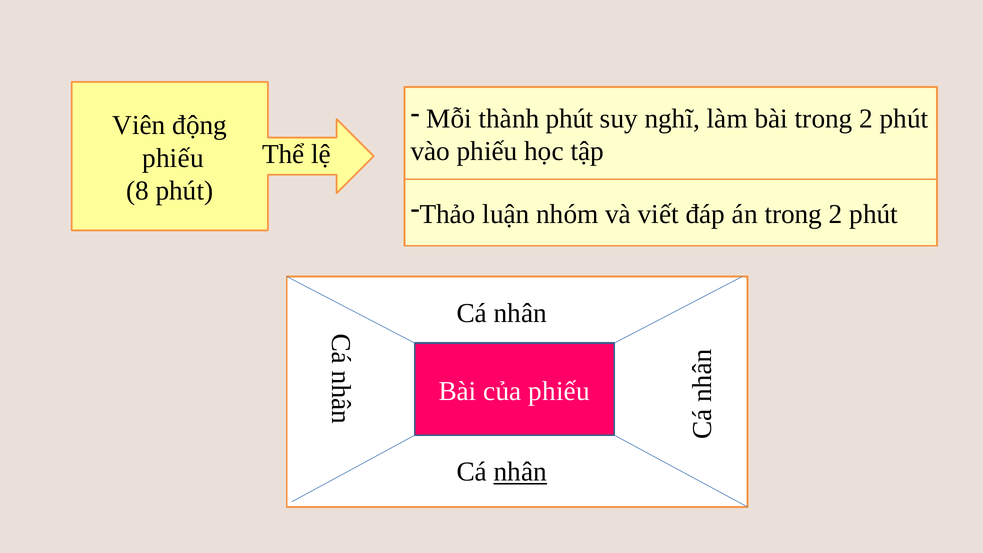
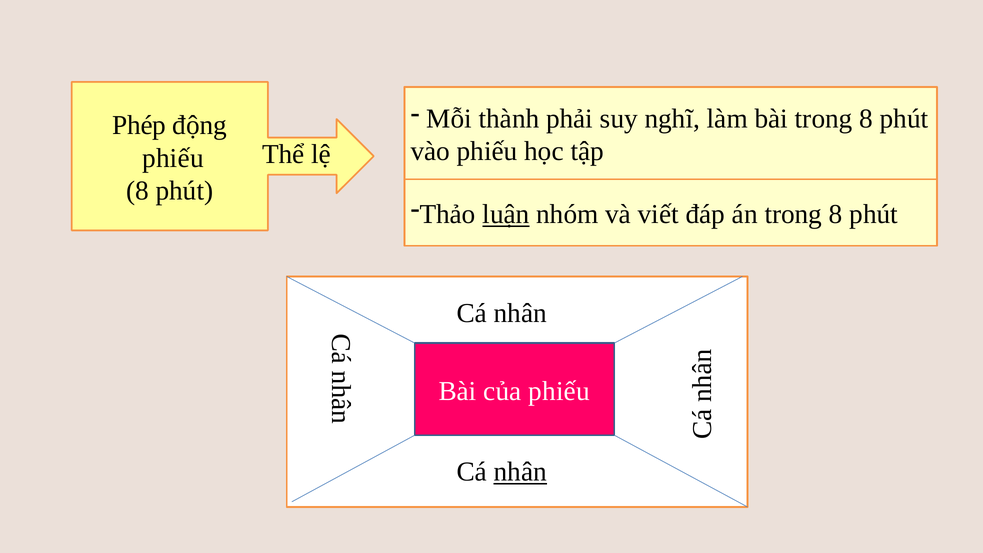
thành phút: phút -> phải (570, 119)
bài trong 2: 2 -> 8 (866, 119)
Viên: Viên -> Phép (139, 125)
luận underline: none -> present (506, 214)
án trong 2: 2 -> 8 (836, 214)
